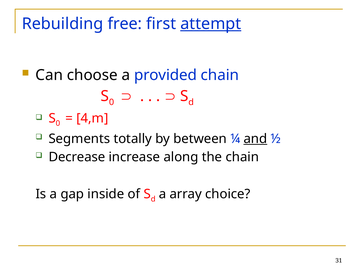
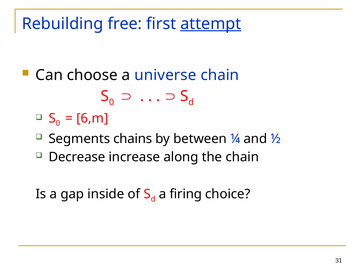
provided: provided -> universe (165, 75)
4,m: 4,m -> 6,m (92, 118)
totally: totally -> chains (133, 139)
and underline: present -> none (255, 139)
array: array -> firing (186, 194)
